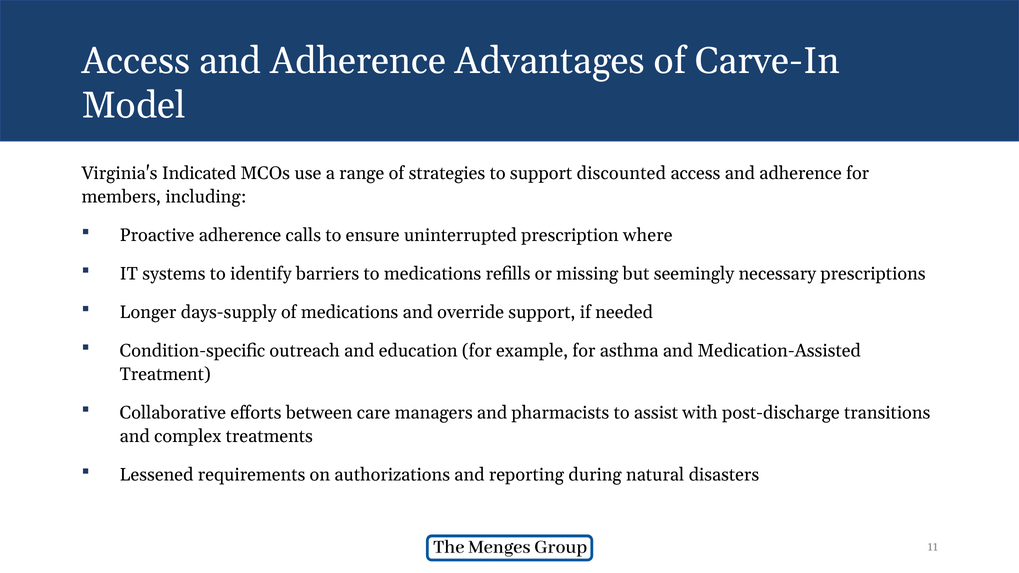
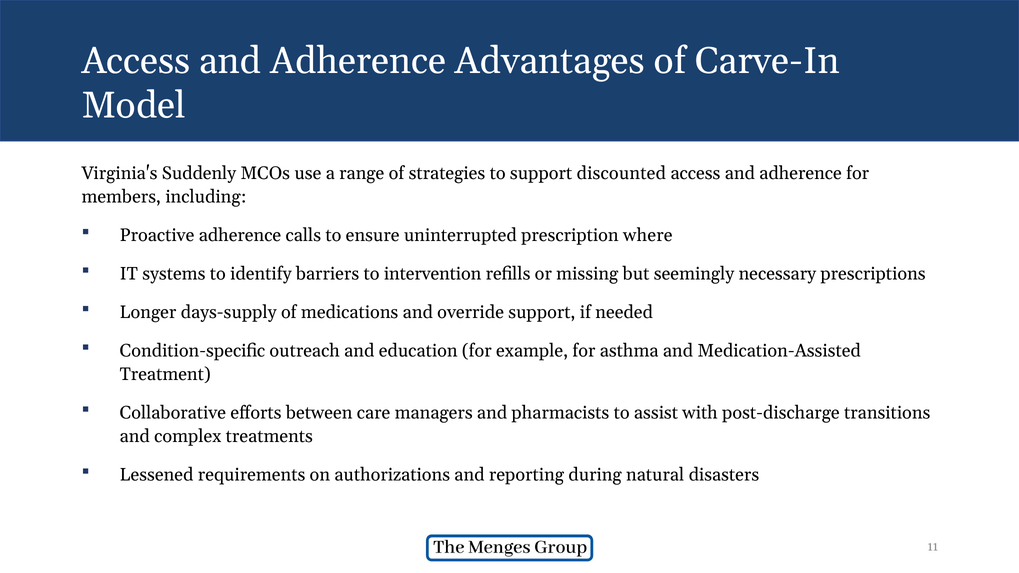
Indicated: Indicated -> Suddenly (199, 173)
to medications: medications -> intervention (433, 274)
